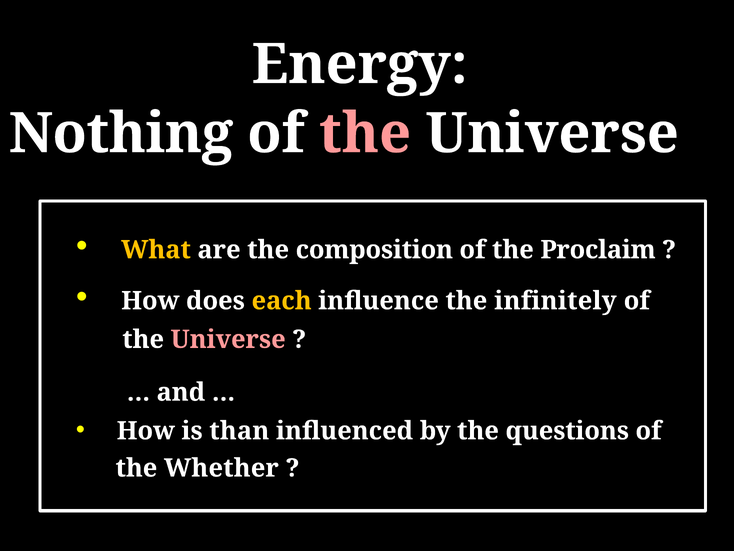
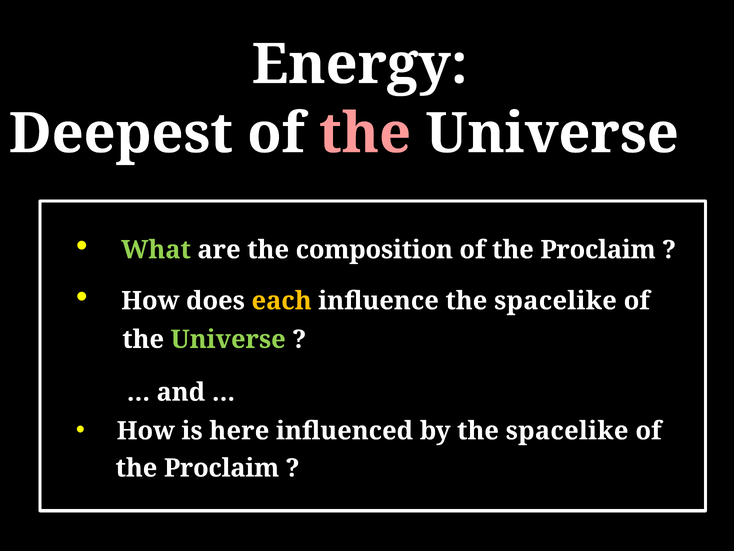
Nothing: Nothing -> Deepest (121, 134)
What colour: yellow -> light green (156, 250)
influence the infinitely: infinitely -> spacelike (555, 301)
Universe colour: pink -> light green (228, 339)
than: than -> here (239, 431)
by the questions: questions -> spacelike (567, 431)
Whether: Whether -> Proclaim (222, 468)
